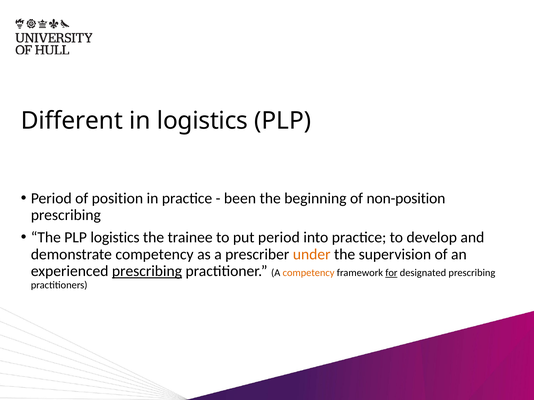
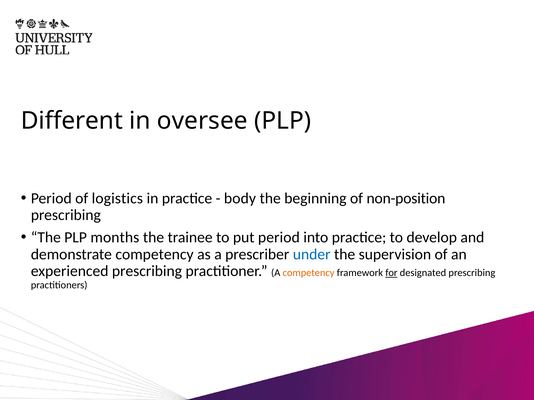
in logistics: logistics -> oversee (202, 121)
position: position -> logistics (117, 199)
been: been -> body (240, 199)
PLP logistics: logistics -> months (115, 238)
under colour: orange -> blue (312, 255)
prescribing underline: present -> none (147, 271)
